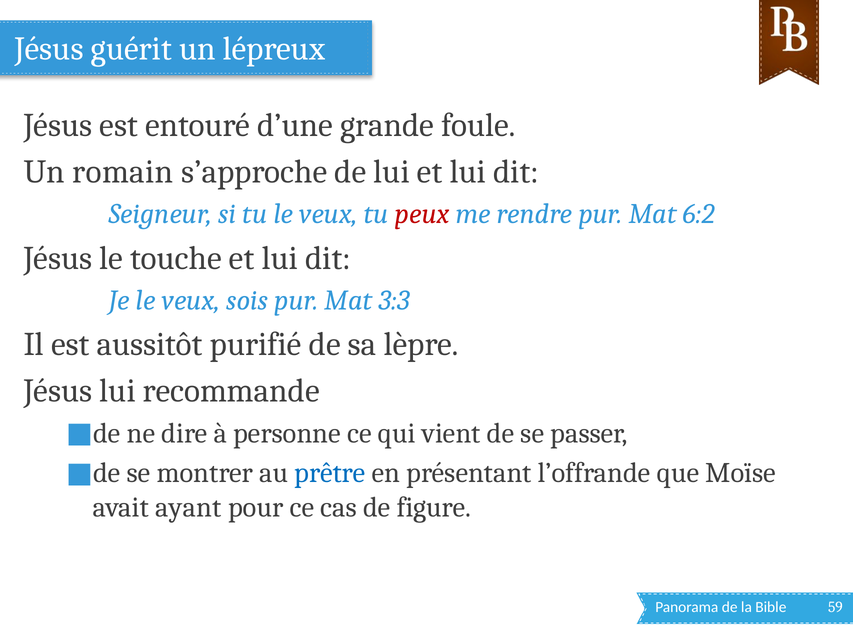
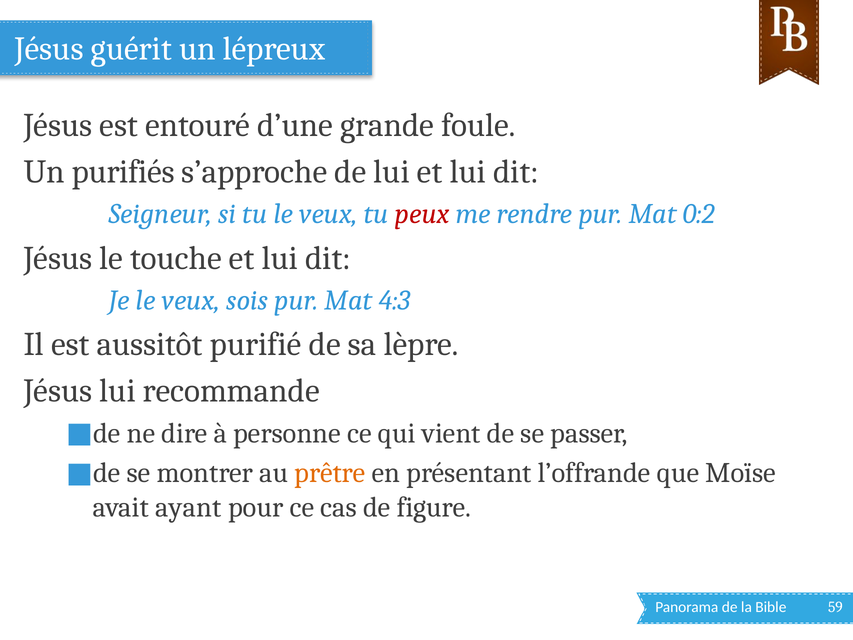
romain: romain -> purifiés (123, 172)
6:2: 6:2 -> 0:2 (699, 214)
3:3: 3:3 -> 4:3 (394, 300)
prêtre colour: blue -> orange (330, 473)
